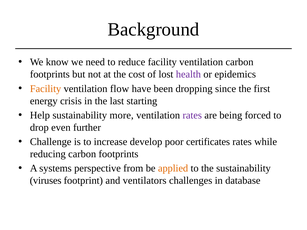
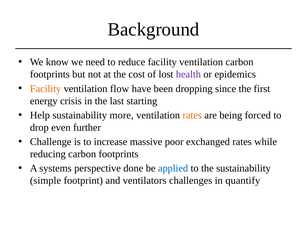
rates colour: purple -> orange (192, 115)
develop: develop -> massive (146, 142)
certificates: certificates -> exchanged (208, 142)
from: from -> done (133, 169)
applied colour: orange -> blue (173, 169)
viruses: viruses -> simple (46, 181)
database: database -> quantify (243, 181)
